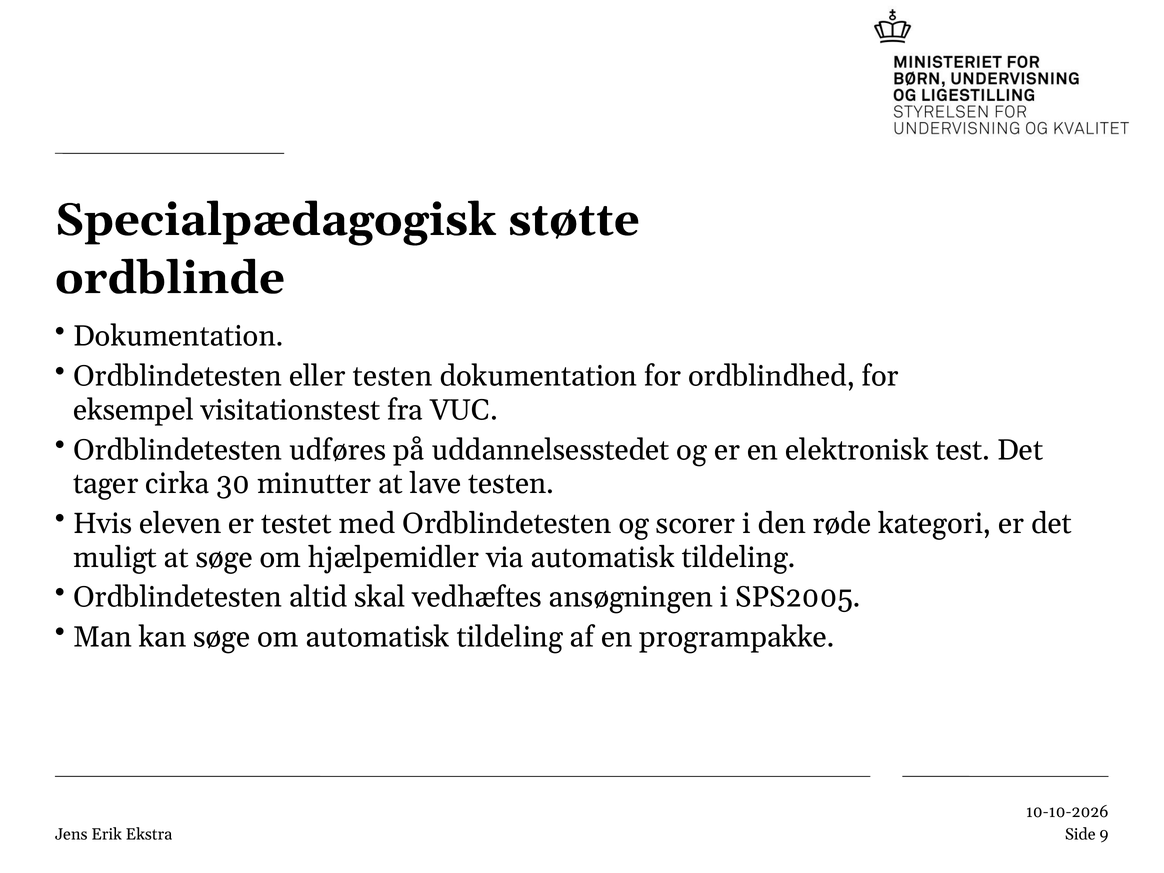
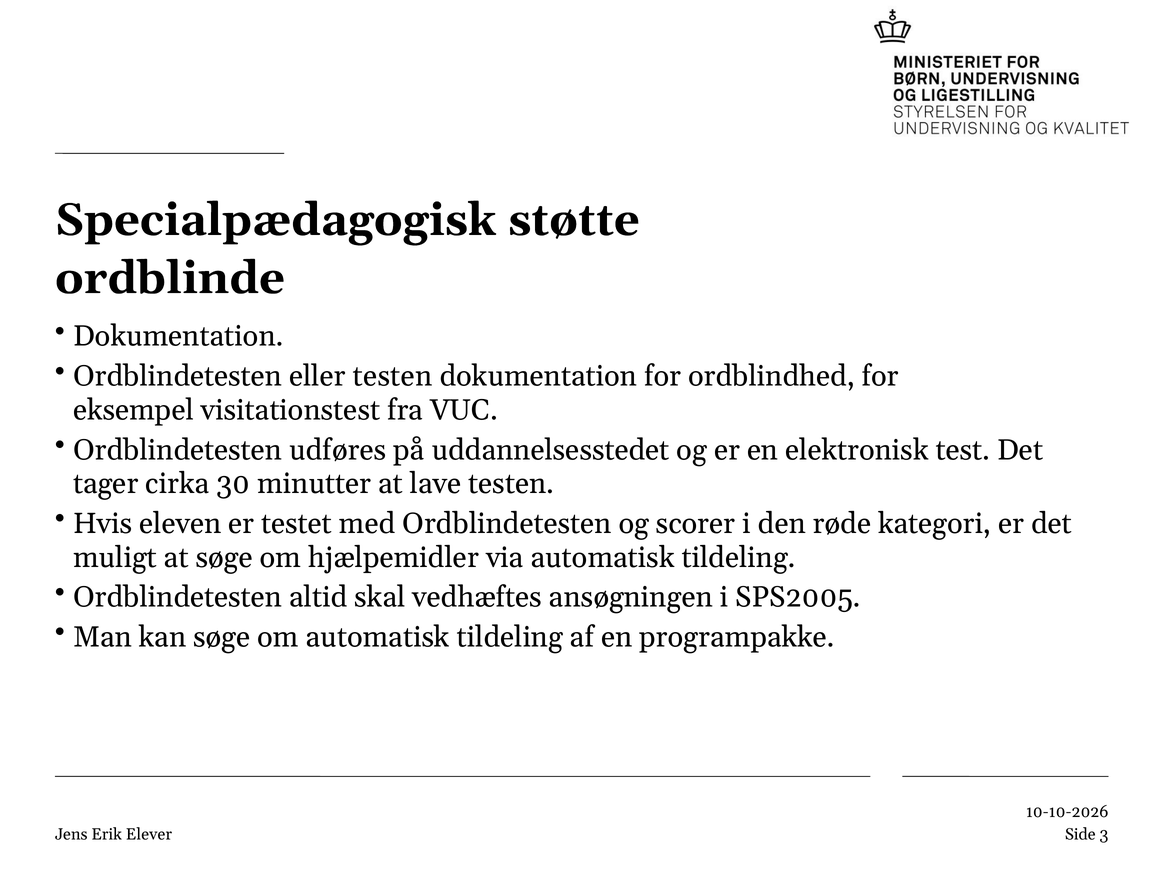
Ekstra: Ekstra -> Elever (149, 834)
9: 9 -> 3 (1104, 834)
